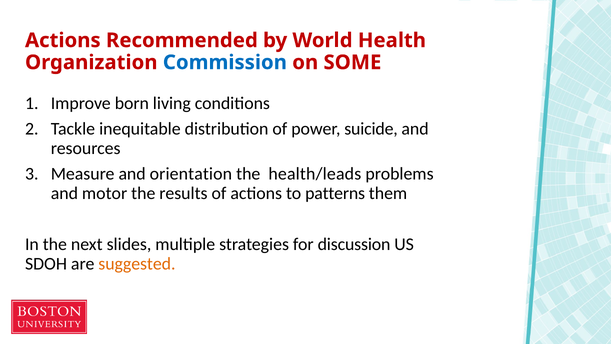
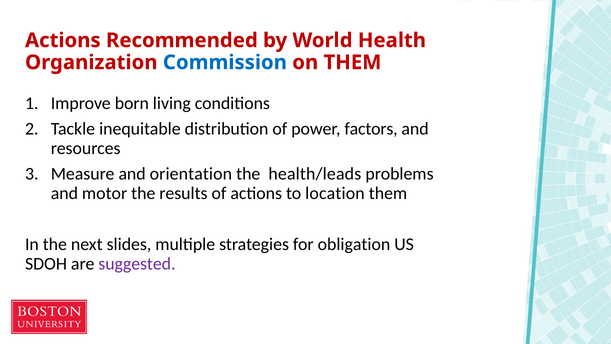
on SOME: SOME -> THEM (352, 62)
suicide: suicide -> factors (371, 129)
patterns: patterns -> location (335, 193)
discussion: discussion -> obligation (354, 244)
suggested colour: orange -> purple (137, 264)
